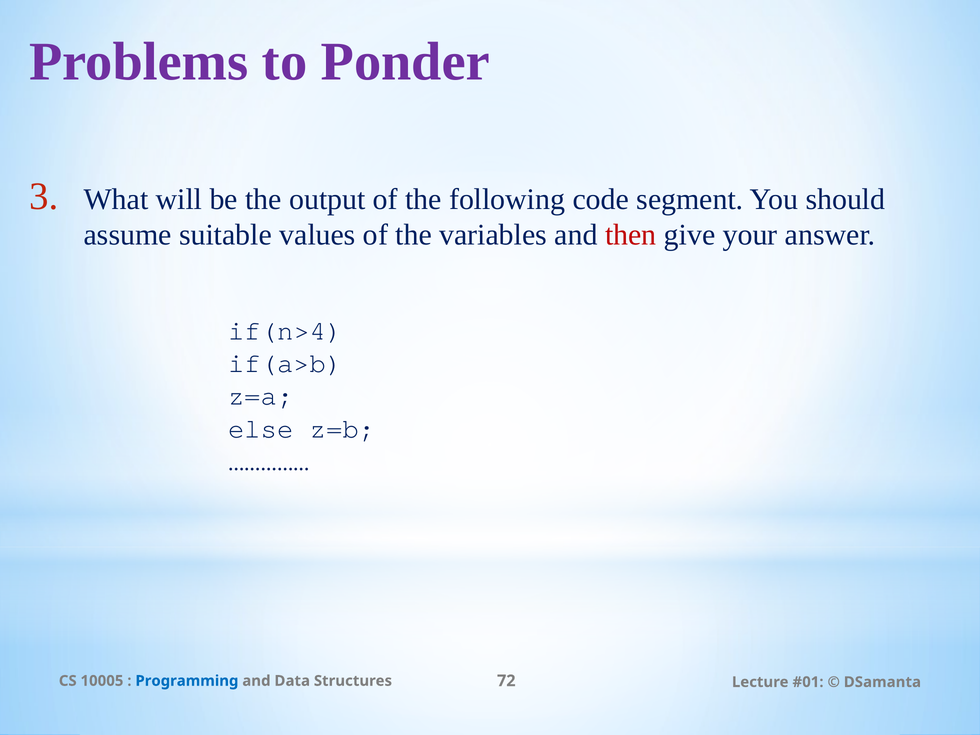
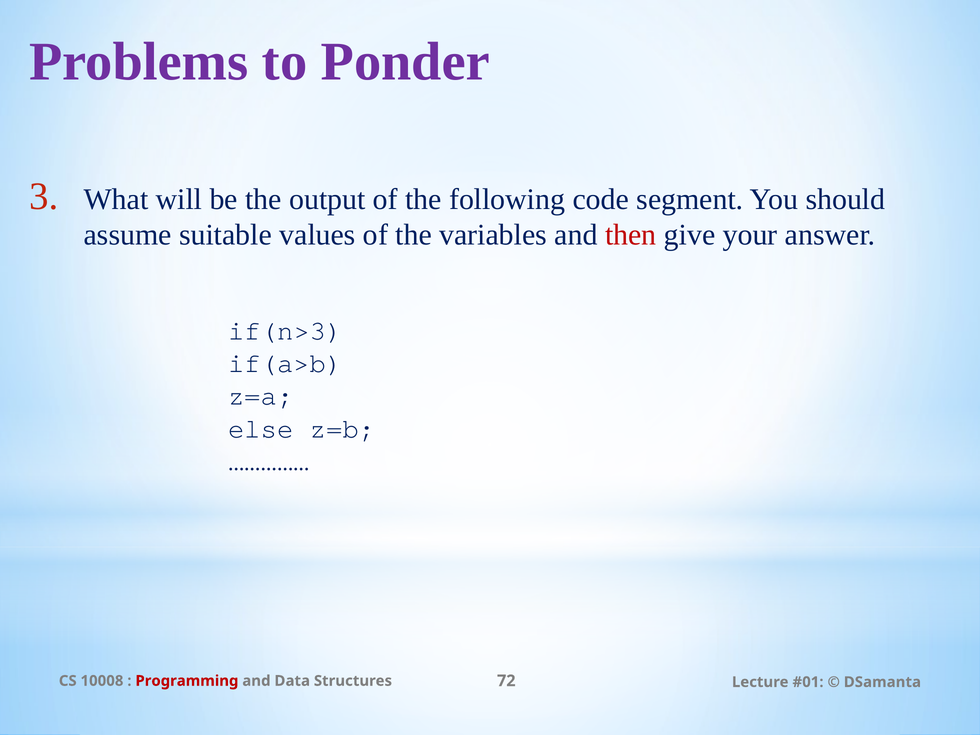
if(n>4: if(n>4 -> if(n>3 (285, 331)
10005: 10005 -> 10008 (102, 681)
Programming colour: blue -> red (187, 681)
